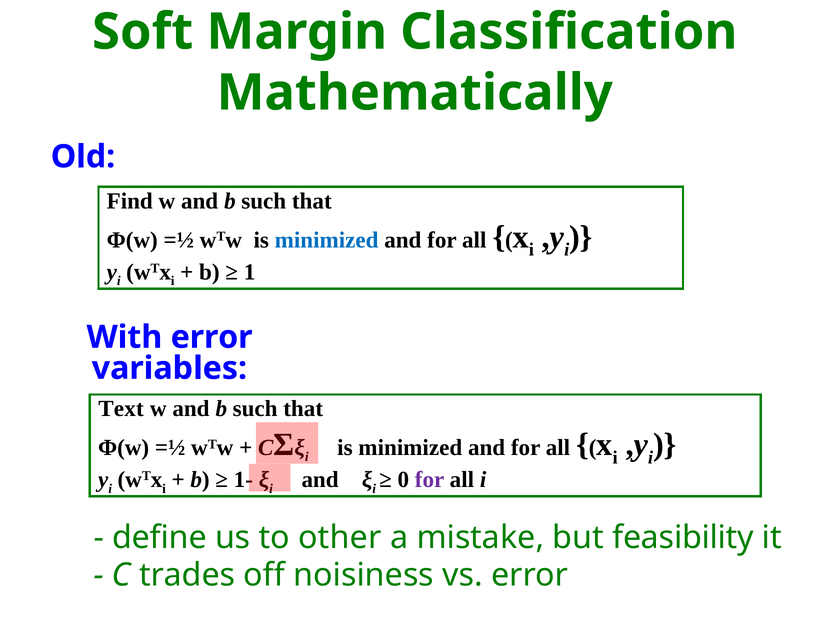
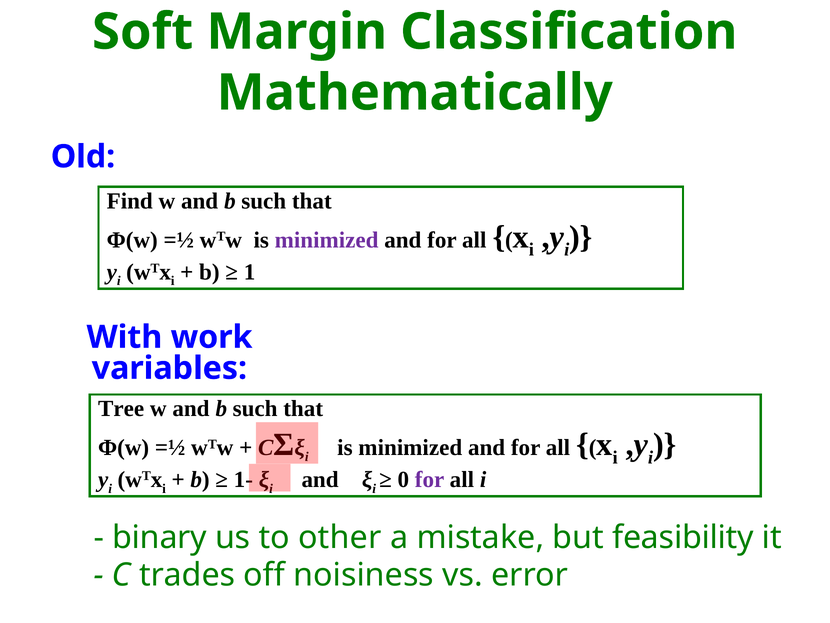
minimized colour: blue -> purple (327, 240)
With error: error -> work (212, 337)
Text: Text -> Tree (121, 408)
define: define -> binary (160, 537)
